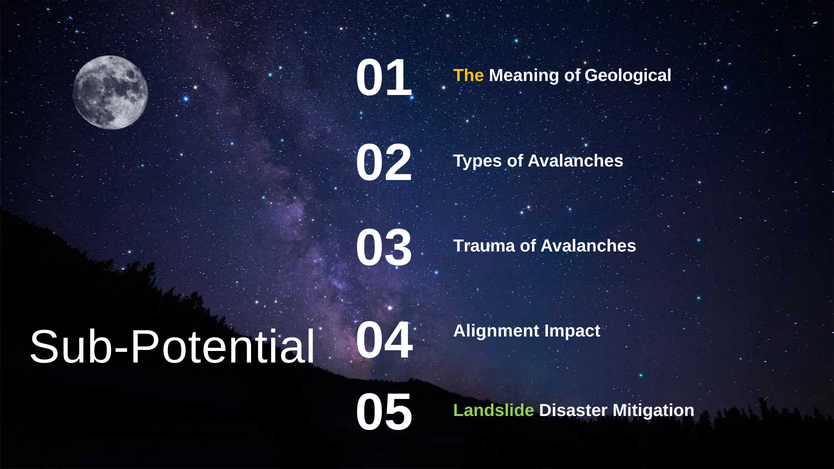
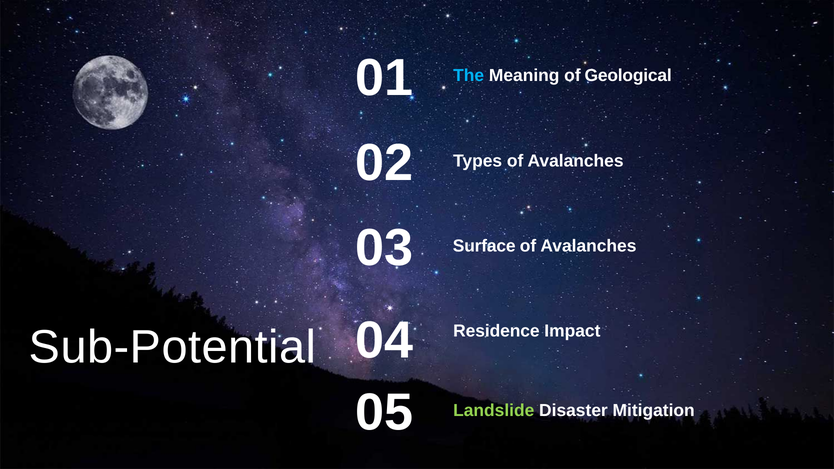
The colour: yellow -> light blue (469, 76)
Trauma: Trauma -> Surface (484, 246)
Alignment: Alignment -> Residence (496, 331)
